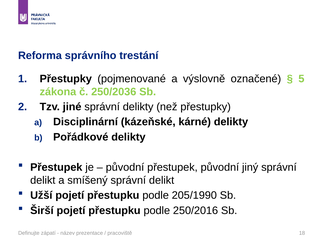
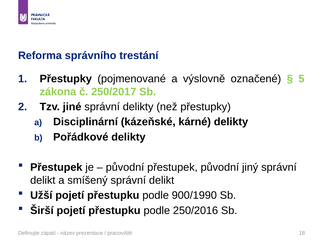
250/2036: 250/2036 -> 250/2017 (114, 92)
205/1990: 205/1990 -> 900/1990 (194, 195)
